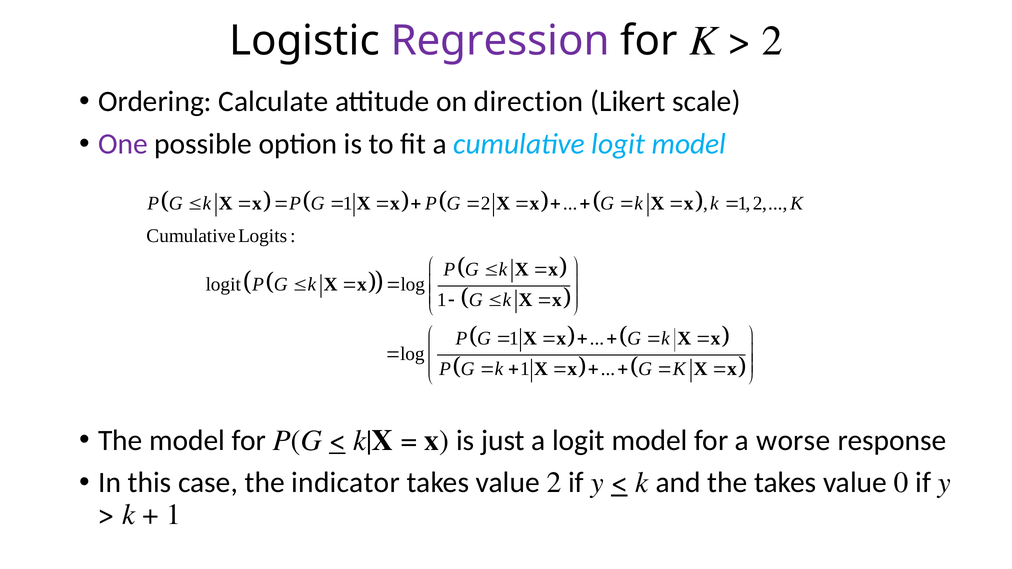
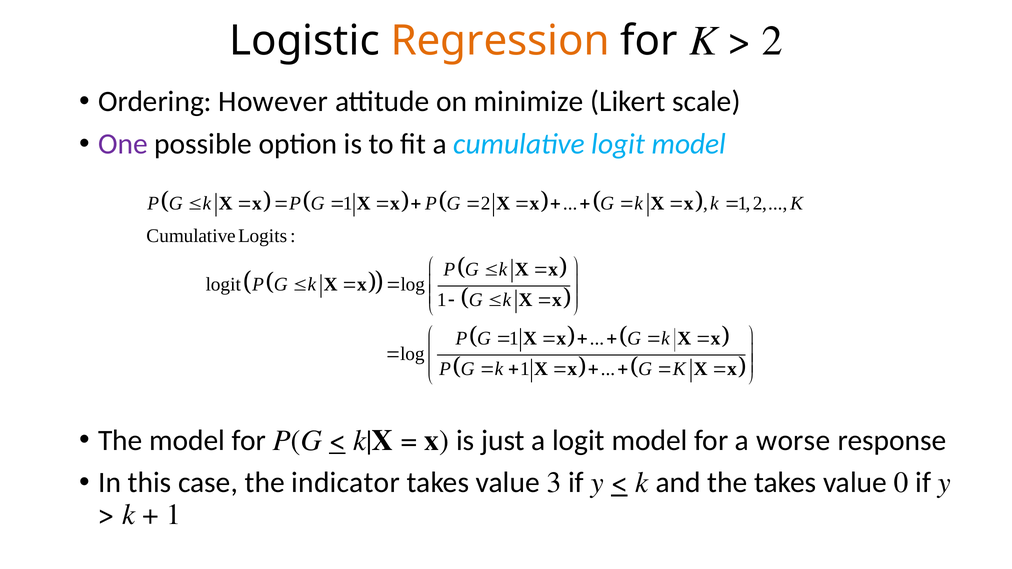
Regression colour: purple -> orange (500, 41)
Calculate: Calculate -> However (273, 102)
direction: direction -> minimize (529, 102)
value 2: 2 -> 3 (554, 483)
